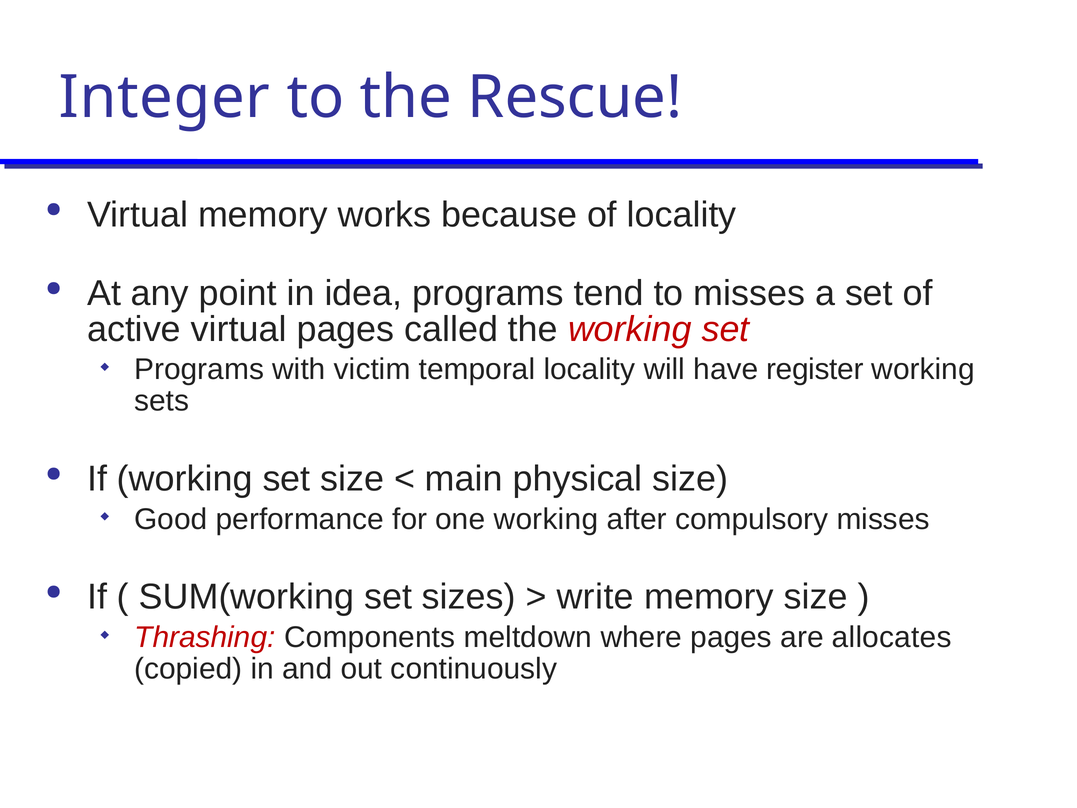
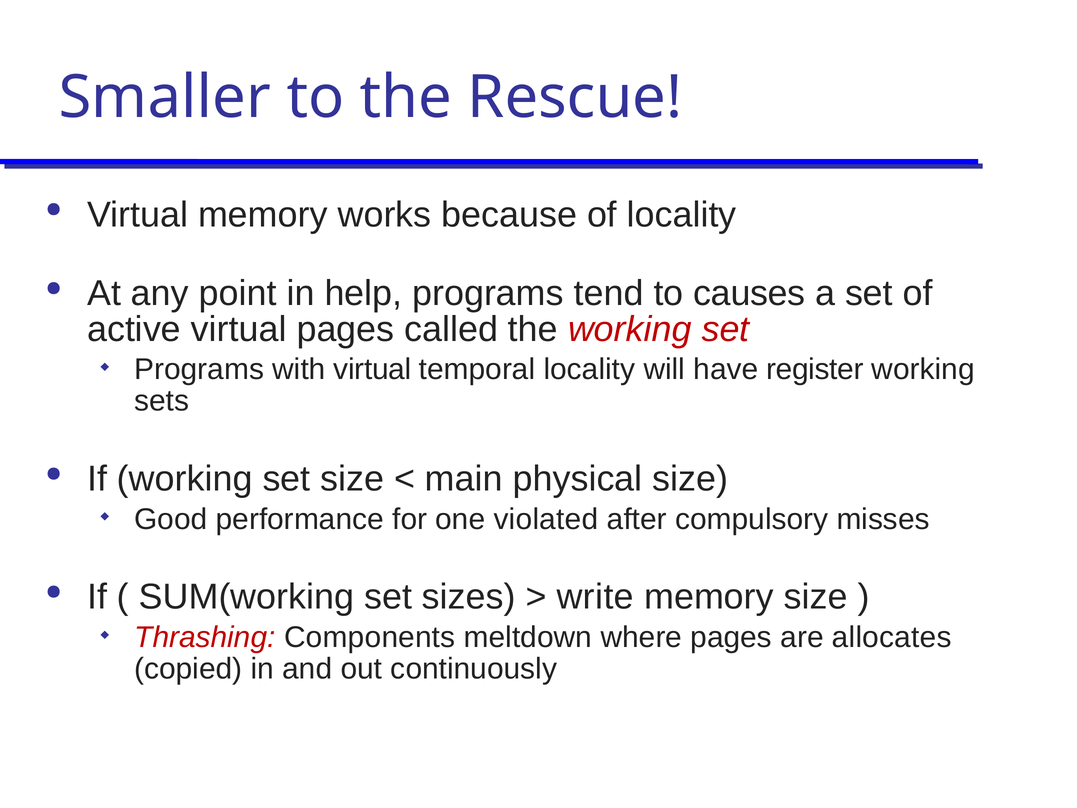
Integer: Integer -> Smaller (165, 97)
idea: idea -> help (363, 293)
to misses: misses -> causes (749, 293)
with victim: victim -> virtual (372, 369)
one working: working -> violated (546, 519)
